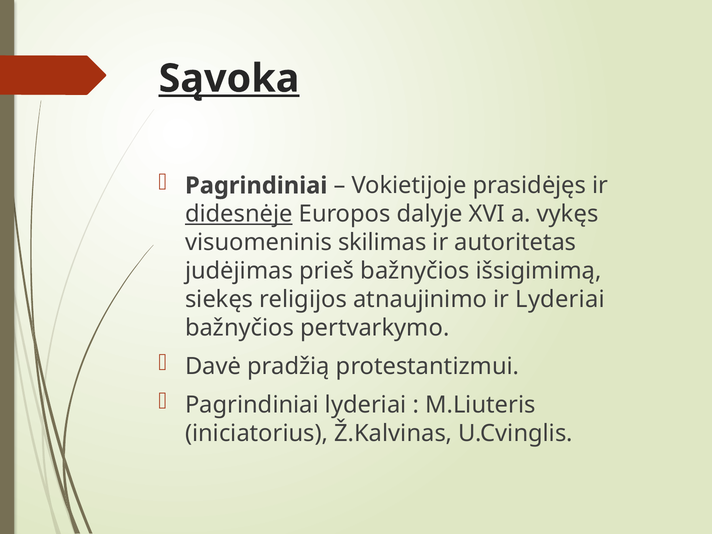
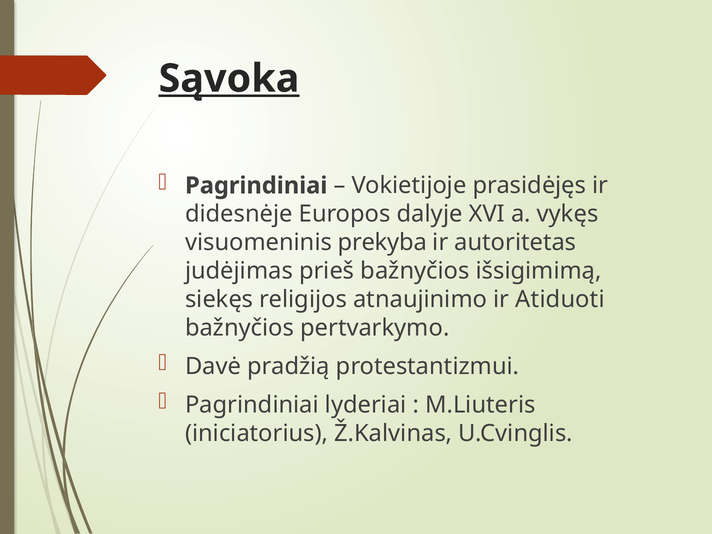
didesnėje underline: present -> none (239, 214)
skilimas: skilimas -> prekyba (382, 243)
ir Lyderiai: Lyderiai -> Atiduoti (560, 300)
